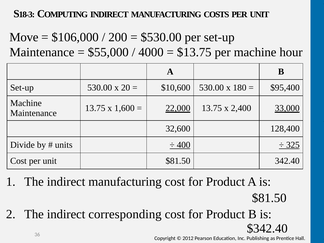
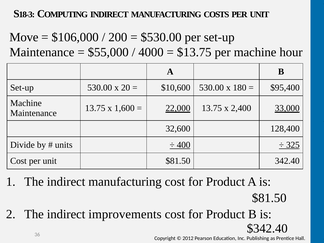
corresponding: corresponding -> improvements (125, 214)
